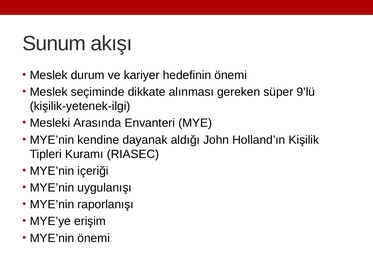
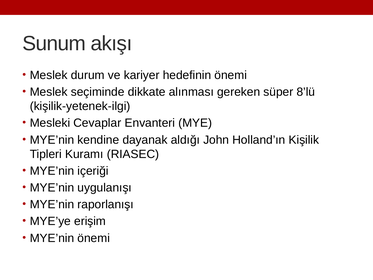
9’lü: 9’lü -> 8’lü (306, 92)
Arasında: Arasında -> Cevaplar (97, 123)
